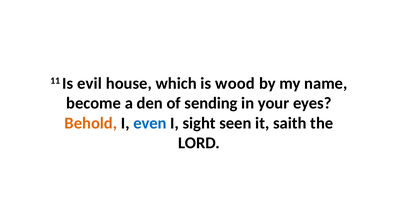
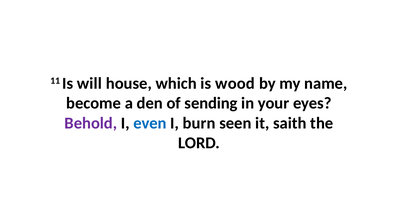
evil: evil -> will (89, 83)
Behold colour: orange -> purple (91, 123)
sight: sight -> burn (199, 123)
